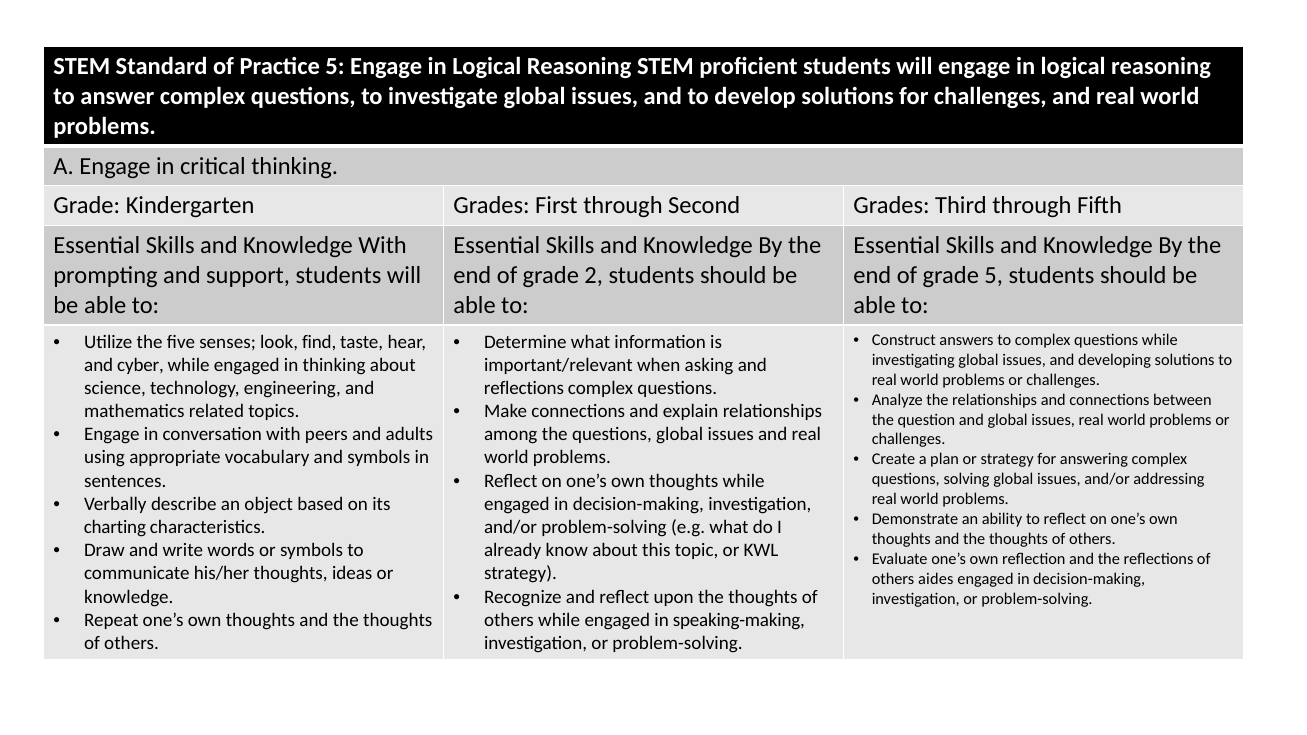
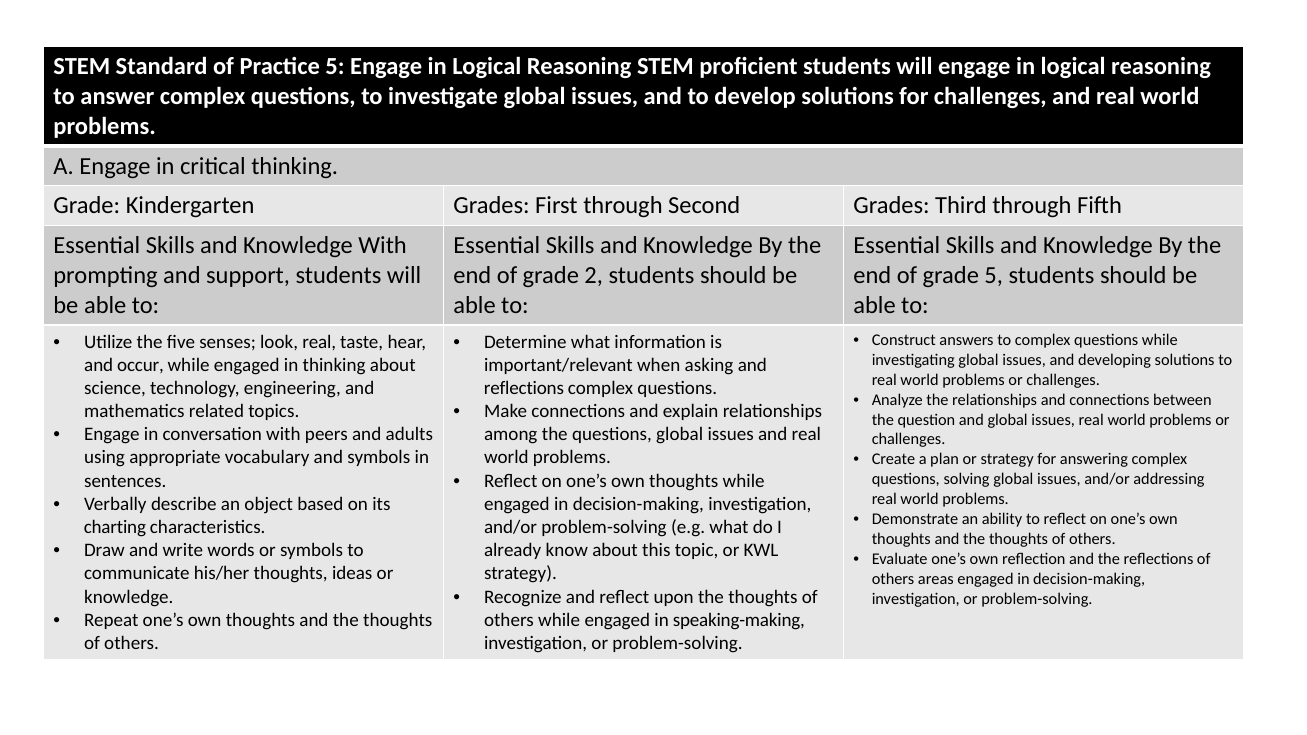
look find: find -> real (319, 342)
cyber: cyber -> occur (141, 365)
aides: aides -> areas (936, 579)
